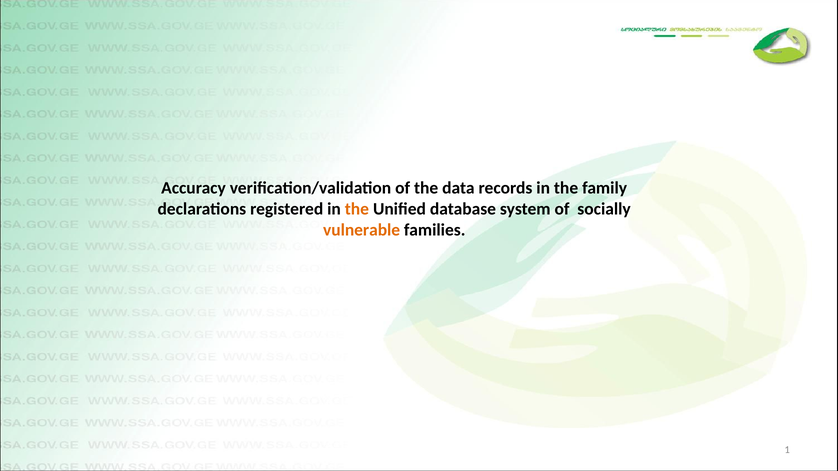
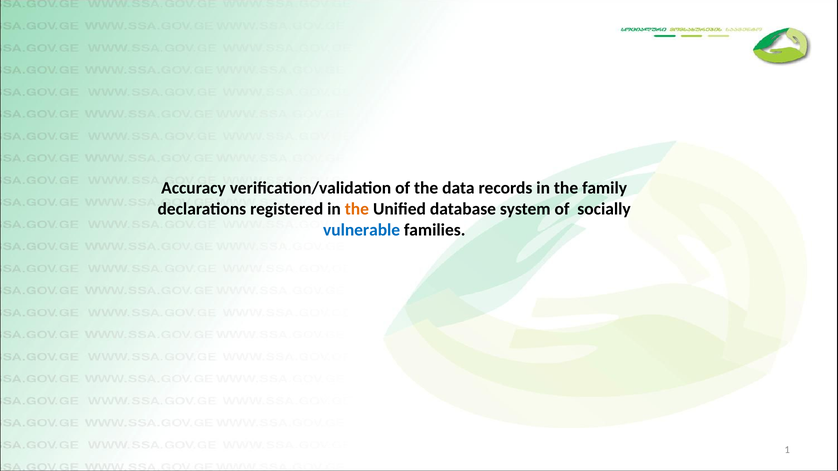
vulnerable colour: orange -> blue (362, 230)
